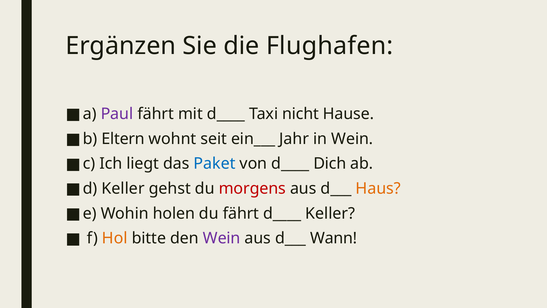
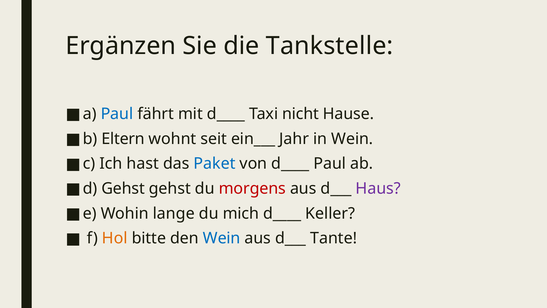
Flughafen: Flughafen -> Tankstelle (330, 46)
Paul colour: purple -> blue (117, 114)
liegt: liegt -> hast (143, 163)
d____ Dich: Dich -> Paul (330, 163)
d Keller: Keller -> Gehst (123, 188)
Haus colour: orange -> purple (378, 188)
holen: holen -> lange (174, 213)
du fährt: fährt -> mich (241, 213)
Wein colour: purple -> blue (222, 238)
Wann: Wann -> Tante (334, 238)
